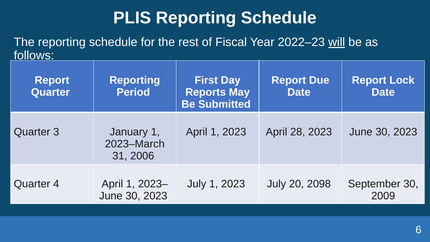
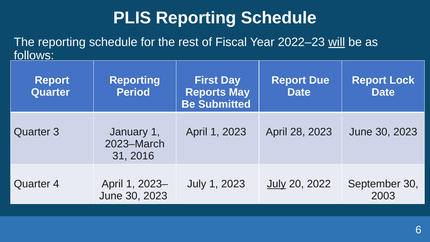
2006: 2006 -> 2016 (142, 156)
July underline: none -> present (277, 184)
2098: 2098 -> 2022 (319, 184)
2009: 2009 -> 2003 (383, 196)
